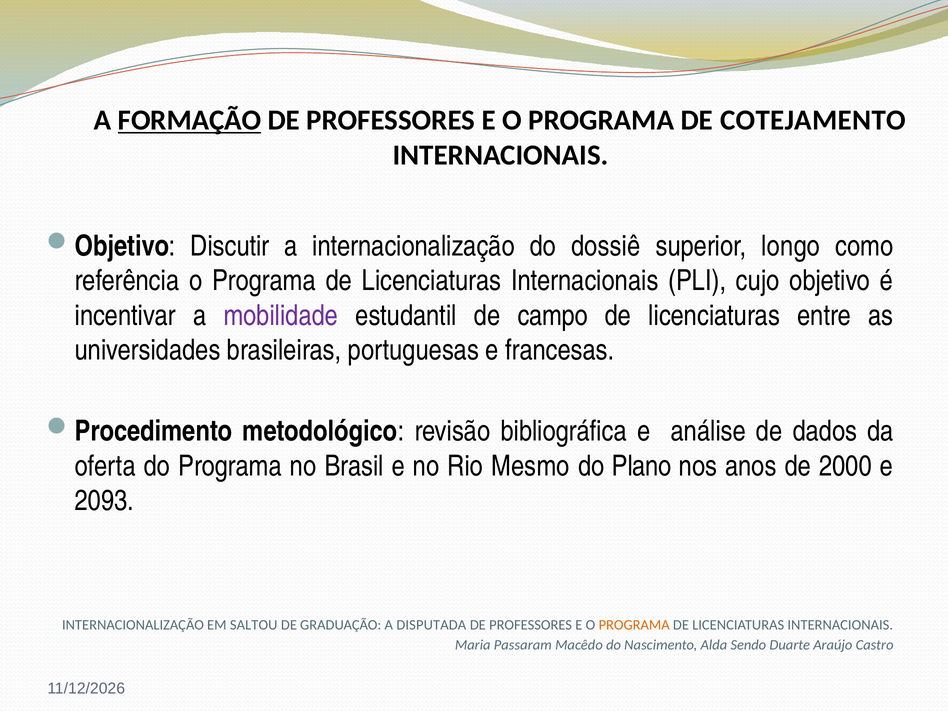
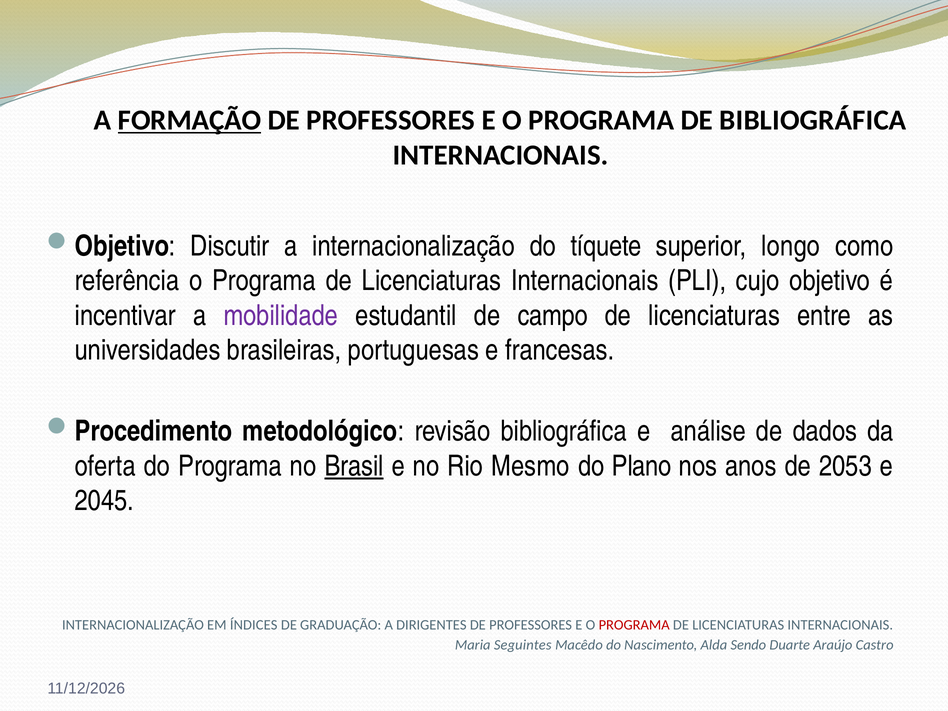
DE COTEJAMENTO: COTEJAMENTO -> BIBLIOGRÁFICA (813, 120)
dossiê: dossiê -> tíquete (606, 246)
Brasil underline: none -> present (354, 466)
2000: 2000 -> 2053 (845, 466)
2093: 2093 -> 2045 (104, 501)
SALTOU: SALTOU -> ÍNDICES (254, 625)
DISPUTADA: DISPUTADA -> DIRIGENTES (431, 625)
PROGRAMA colour: orange -> red (634, 625)
Passaram: Passaram -> Seguintes (523, 645)
